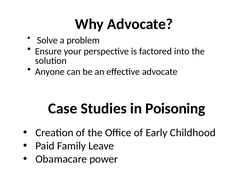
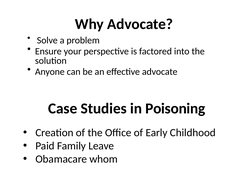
power: power -> whom (104, 159)
